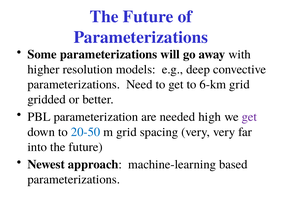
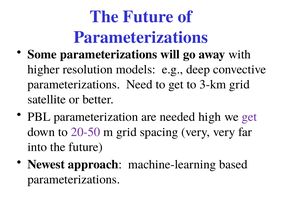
6-km: 6-km -> 3-km (213, 85)
gridded: gridded -> satellite (47, 100)
20-50 colour: blue -> purple (86, 132)
